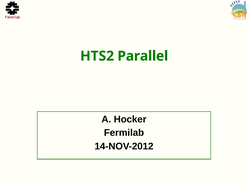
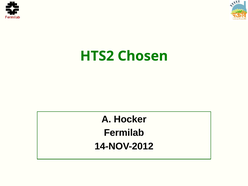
Parallel: Parallel -> Chosen (143, 56)
